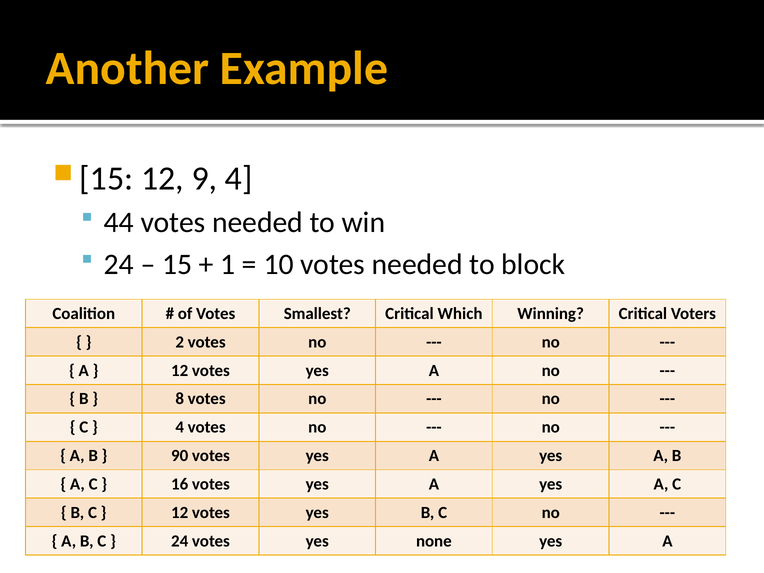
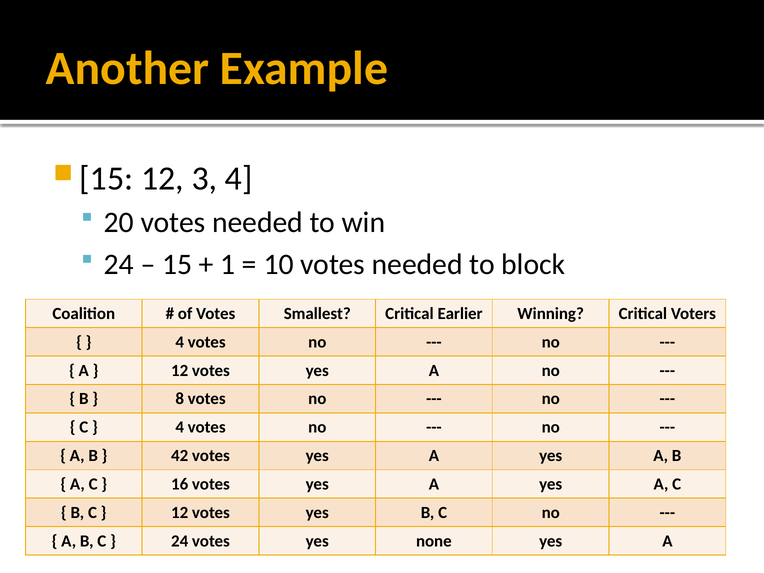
9: 9 -> 3 (204, 179)
44: 44 -> 20 (119, 223)
Which: Which -> Earlier (460, 314)
2: 2 -> 4 (180, 342)
90: 90 -> 42 (180, 456)
